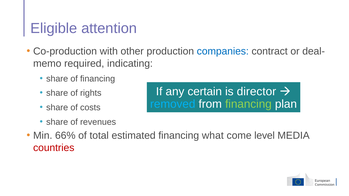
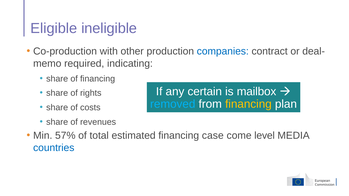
attention: attention -> ineligible (109, 28)
director: director -> mailbox (257, 92)
financing colour: light green -> yellow (248, 104)
66%: 66% -> 57% (65, 136)
what: what -> case (213, 136)
countries colour: red -> blue (54, 148)
